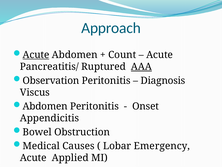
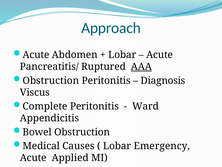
Acute underline: present -> none (36, 55)
Count: Count -> Lobar (122, 55)
Observation: Observation -> Obstruction (51, 80)
Abdomen: Abdomen -> Complete (45, 106)
Onset: Onset -> Ward (146, 106)
